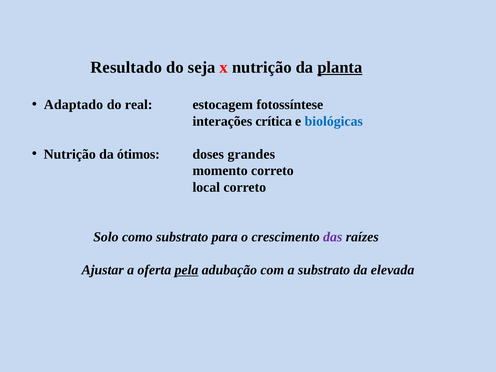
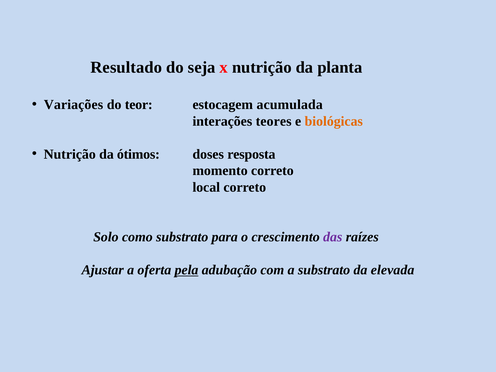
planta underline: present -> none (340, 67)
Adaptado: Adaptado -> Variações (74, 105)
real: real -> teor (139, 105)
fotossíntese: fotossíntese -> acumulada (290, 105)
crítica: crítica -> teores (274, 121)
biológicas colour: blue -> orange (334, 121)
grandes: grandes -> resposta (251, 154)
